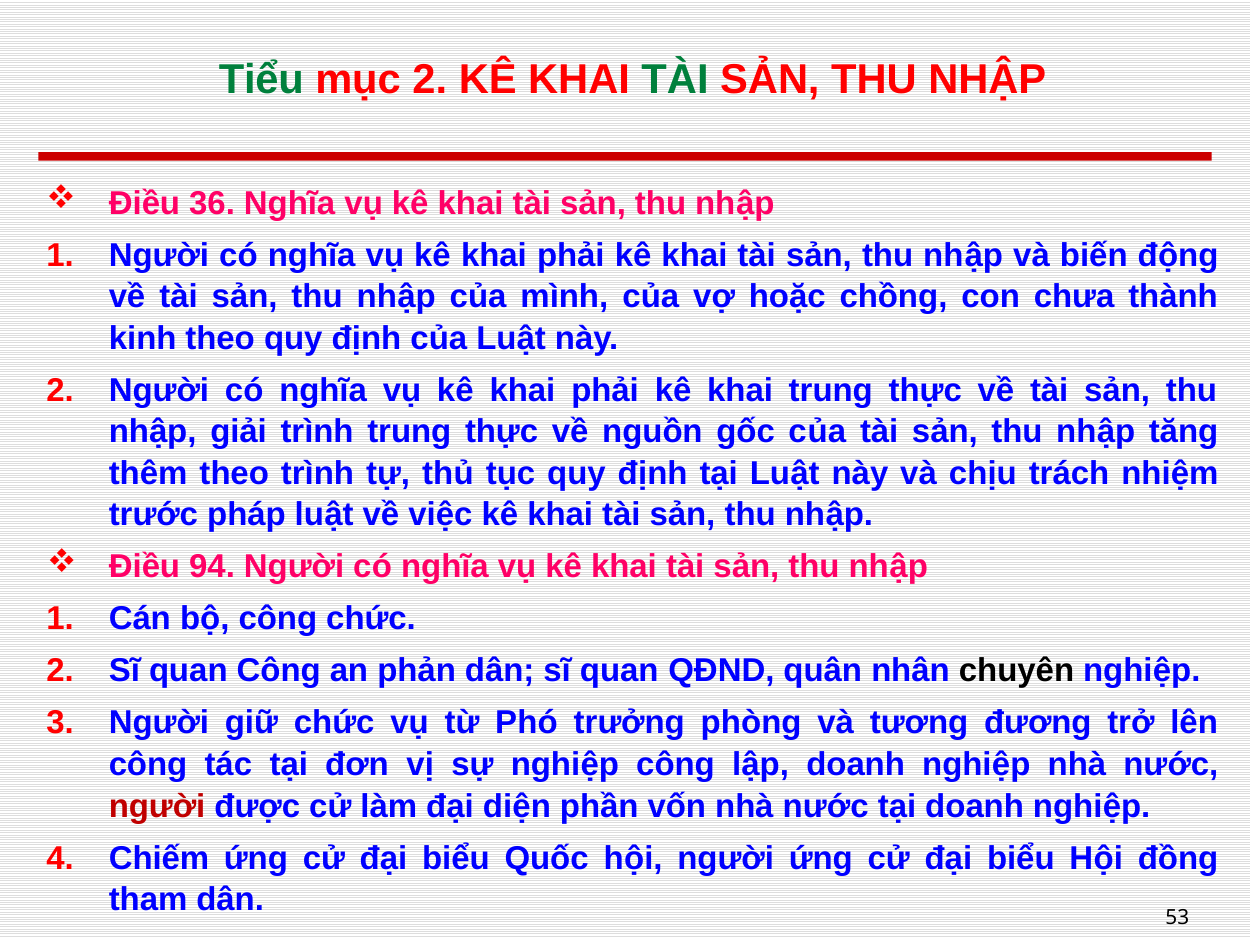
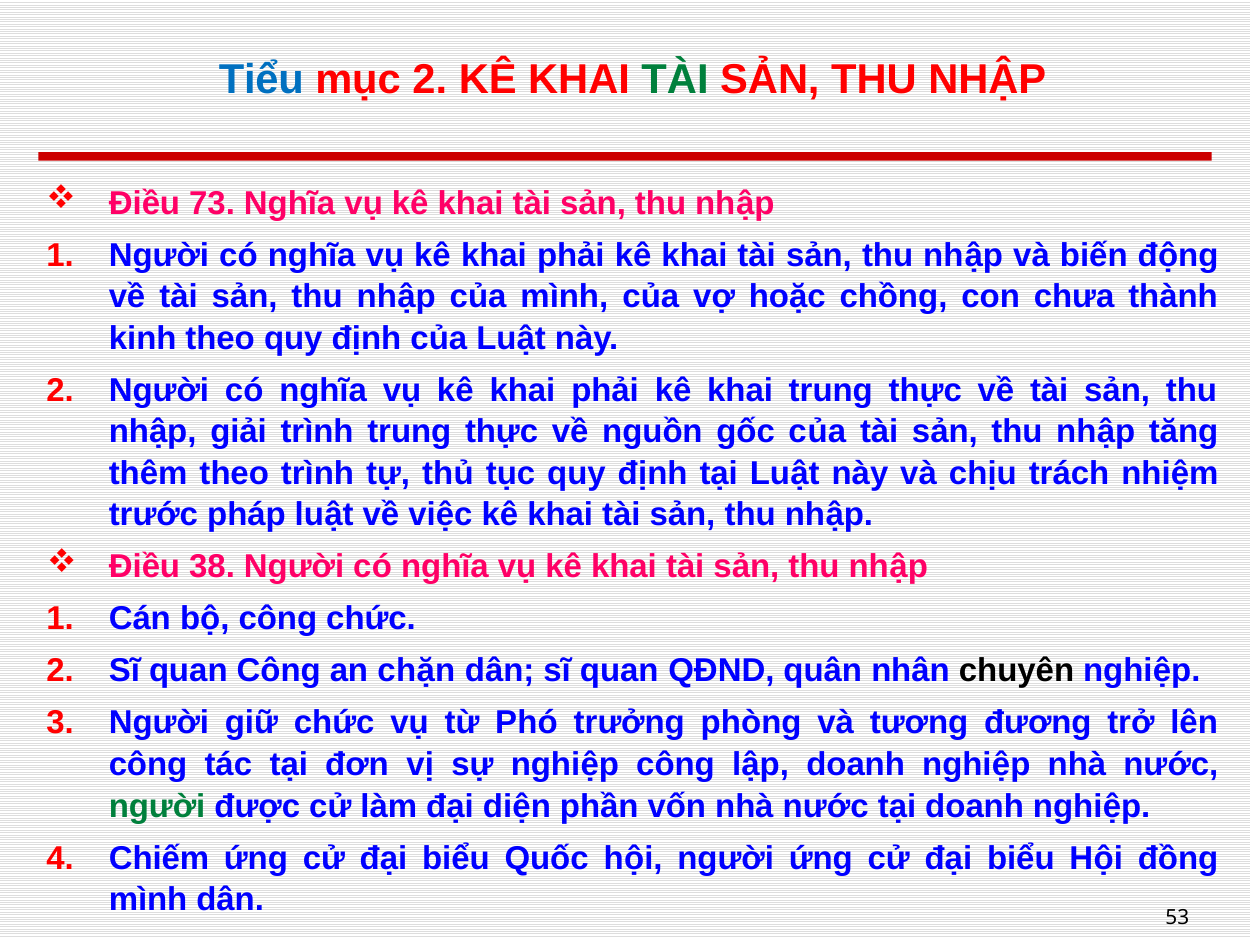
Tiểu colour: green -> blue (261, 79)
36: 36 -> 73 (212, 203)
94: 94 -> 38 (212, 567)
phản: phản -> chặn (416, 671)
người colour: red -> green (157, 806)
tham: tham -> mình (148, 899)
